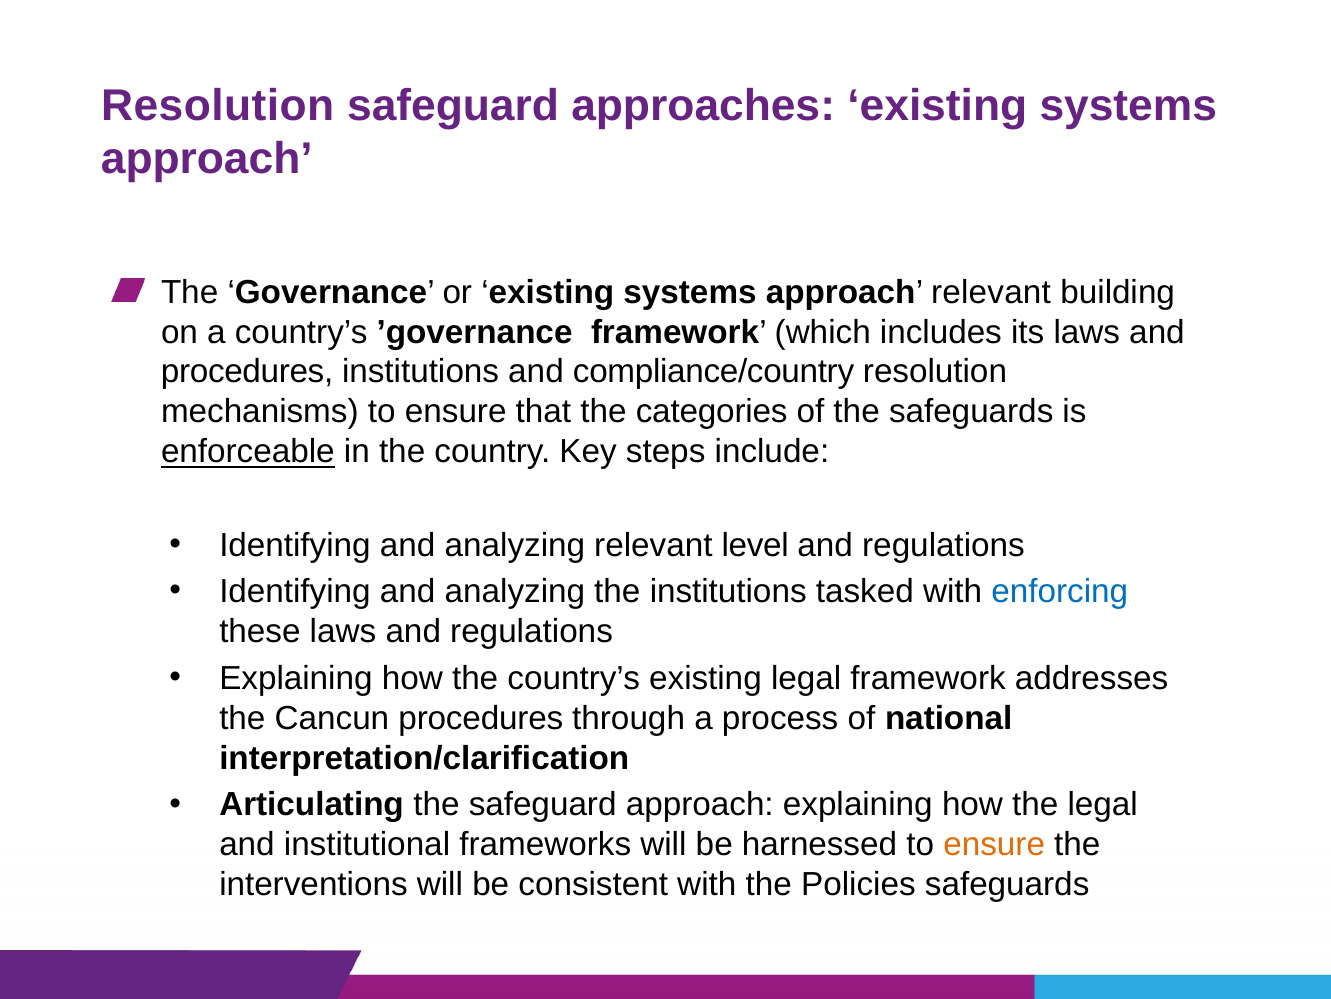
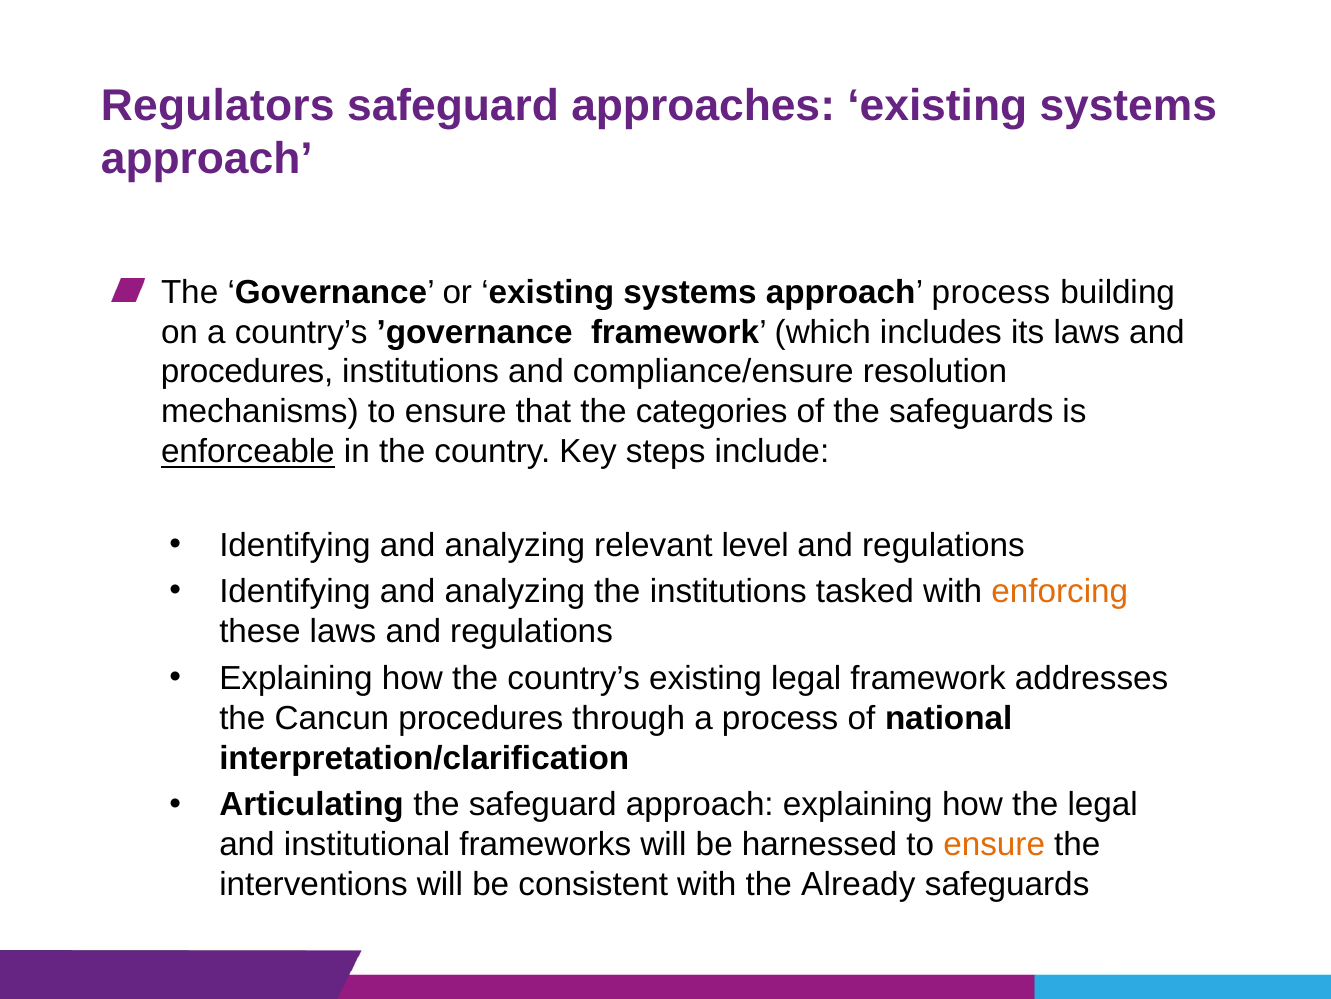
Resolution: Resolution -> Regulators (218, 105)
approach relevant: relevant -> process (991, 292)
compliance/country: compliance/country -> compliance/ensure (713, 372)
enforcing colour: blue -> orange (1060, 591)
Policies: Policies -> Already (858, 884)
